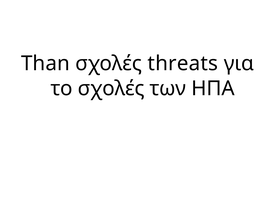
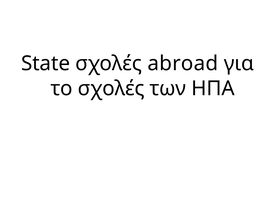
Than: Than -> State (46, 63)
threats: threats -> abroad (183, 63)
